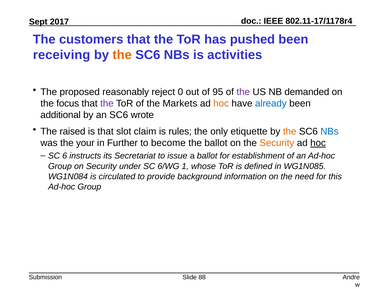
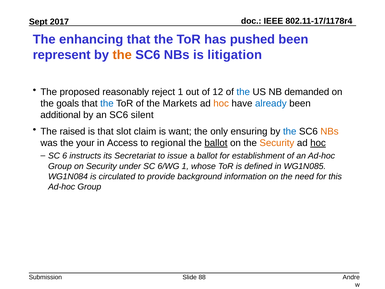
customers: customers -> enhancing (91, 39)
receiving: receiving -> represent (62, 55)
activities: activities -> litigation (235, 55)
reject 0: 0 -> 1 (180, 92)
95: 95 -> 12 (218, 92)
the colour: purple -> blue (243, 92)
focus: focus -> goals (68, 103)
the colour: purple -> blue (107, 103)
wrote: wrote -> silent (142, 115)
rules: rules -> want (180, 131)
etiquette: etiquette -> ensuring (249, 131)
the colour: orange -> blue (290, 131)
NBs colour: blue -> orange (329, 131)
Further: Further -> Access (122, 143)
become: become -> regional (168, 143)
ballot underline: none -> present (216, 143)
